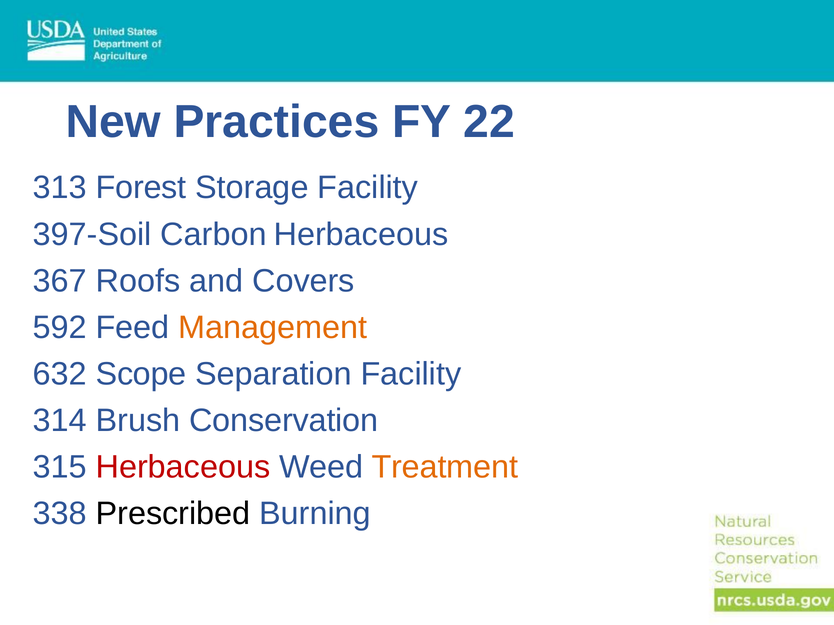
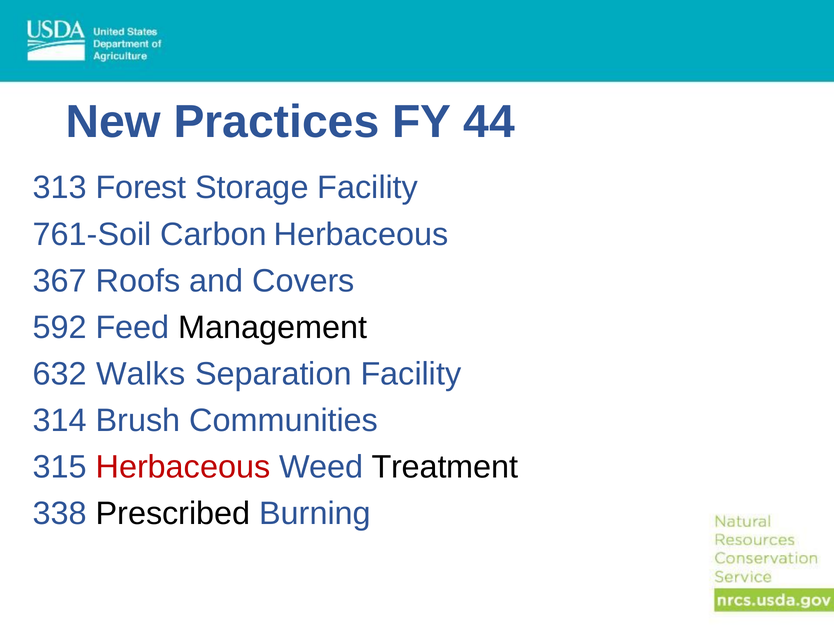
22: 22 -> 44 (489, 122)
397-Soil: 397-Soil -> 761-Soil (92, 235)
Management colour: orange -> black (273, 328)
Scope: Scope -> Walks (141, 374)
Conservation: Conservation -> Communities (284, 421)
Treatment colour: orange -> black (445, 467)
